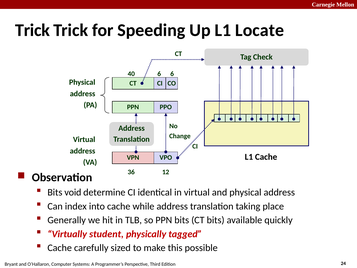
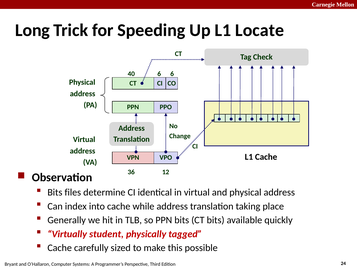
Trick: Trick -> Long (33, 30)
void: void -> files (73, 192)
